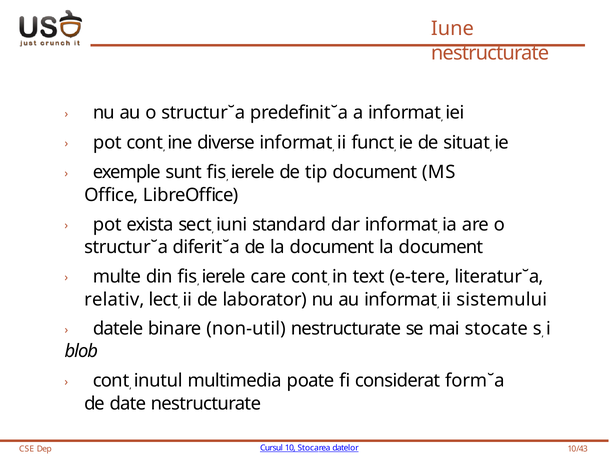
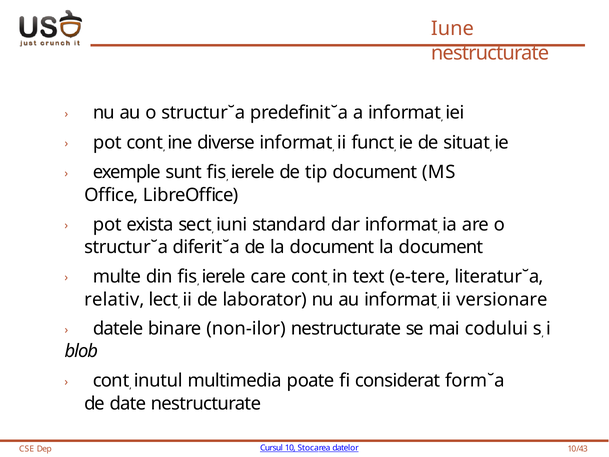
sistemului: sistemului -> versionare (502, 300)
non-util: non-util -> non-ilor (246, 329)
stocate: stocate -> codului (496, 329)
